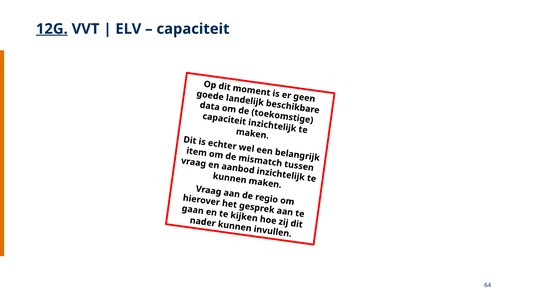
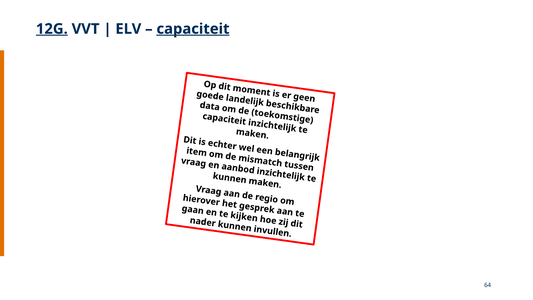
capaciteit underline: none -> present (193, 29)
